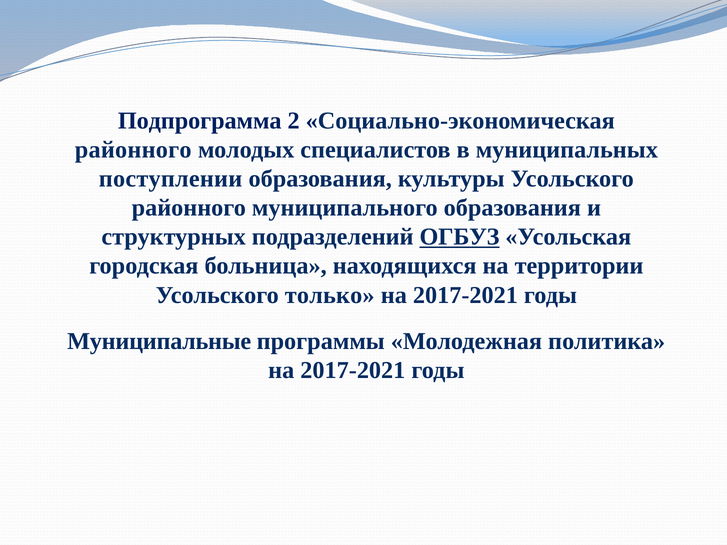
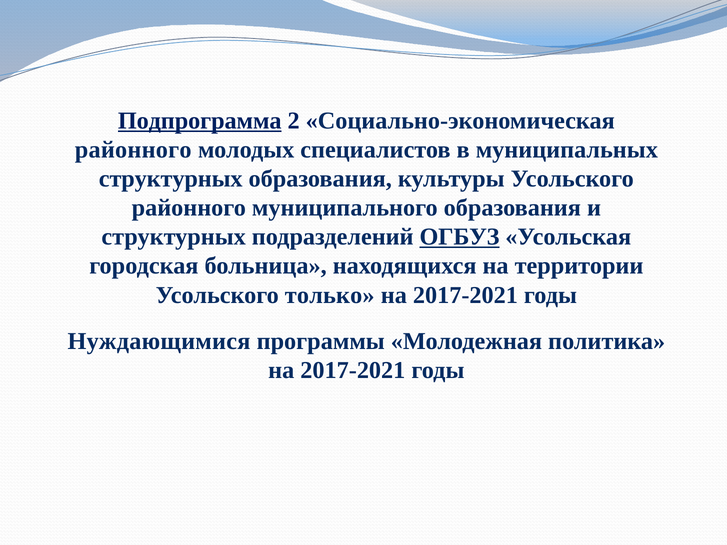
Подпрограмма underline: none -> present (200, 121)
поступлении: поступлении -> структурных (171, 179)
Муниципальные: Муниципальные -> Нуждающимися (159, 341)
